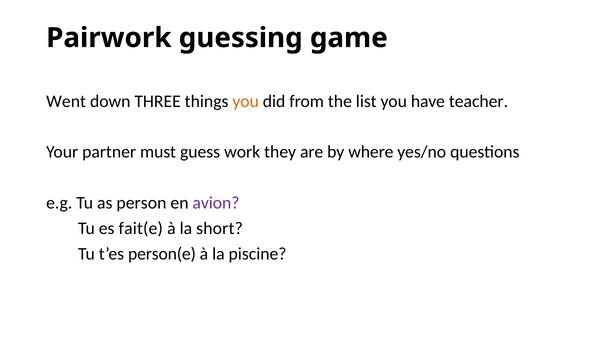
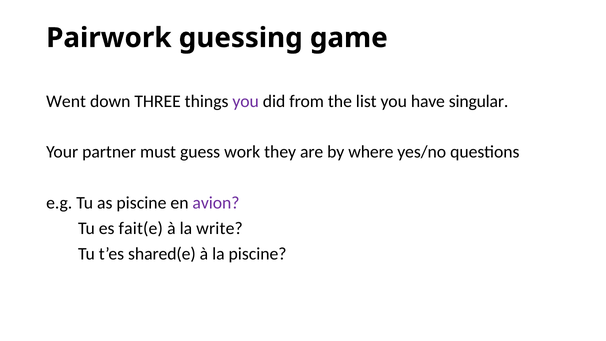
you colour: orange -> purple (246, 101)
teacher: teacher -> singular (479, 101)
as person: person -> piscine (141, 203)
short: short -> write (219, 228)
person(e: person(e -> shared(e (162, 254)
